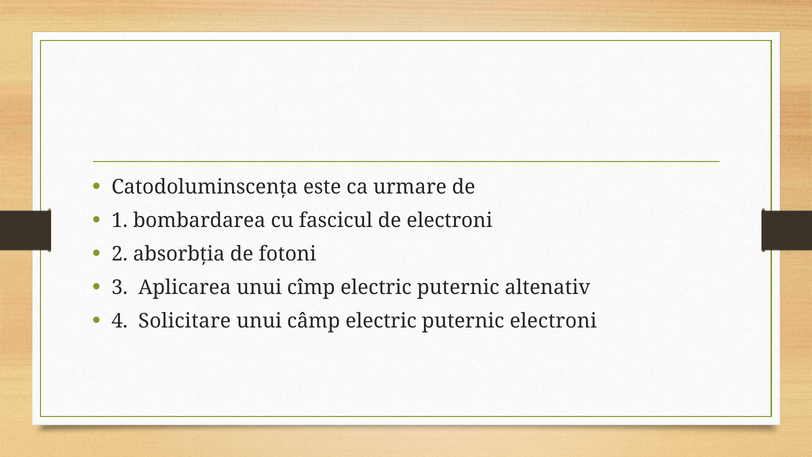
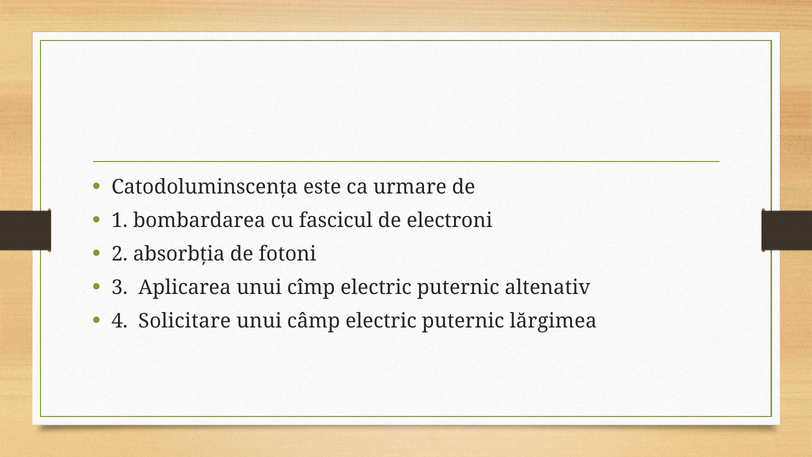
puternic electroni: electroni -> lărgimea (553, 321)
